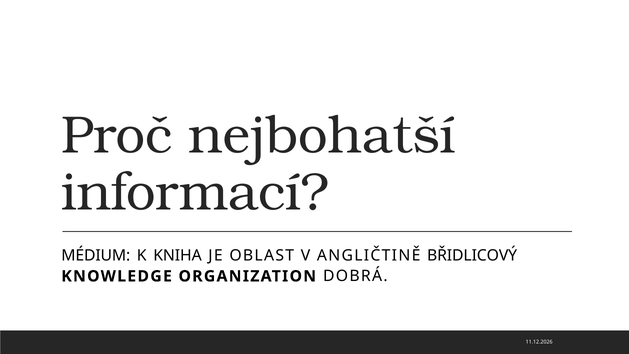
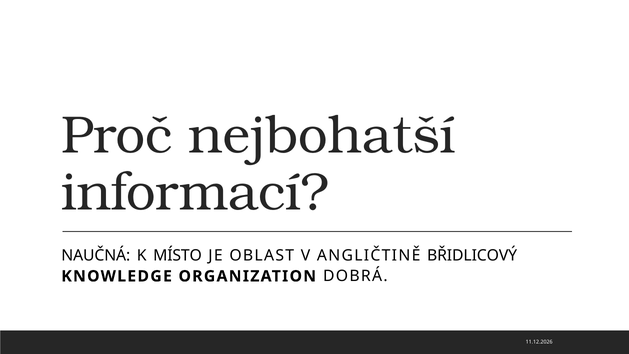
MÉDIUM: MÉDIUM -> NAUČNÁ (96, 255)
KNIHA: KNIHA -> MÍSTO (178, 255)
